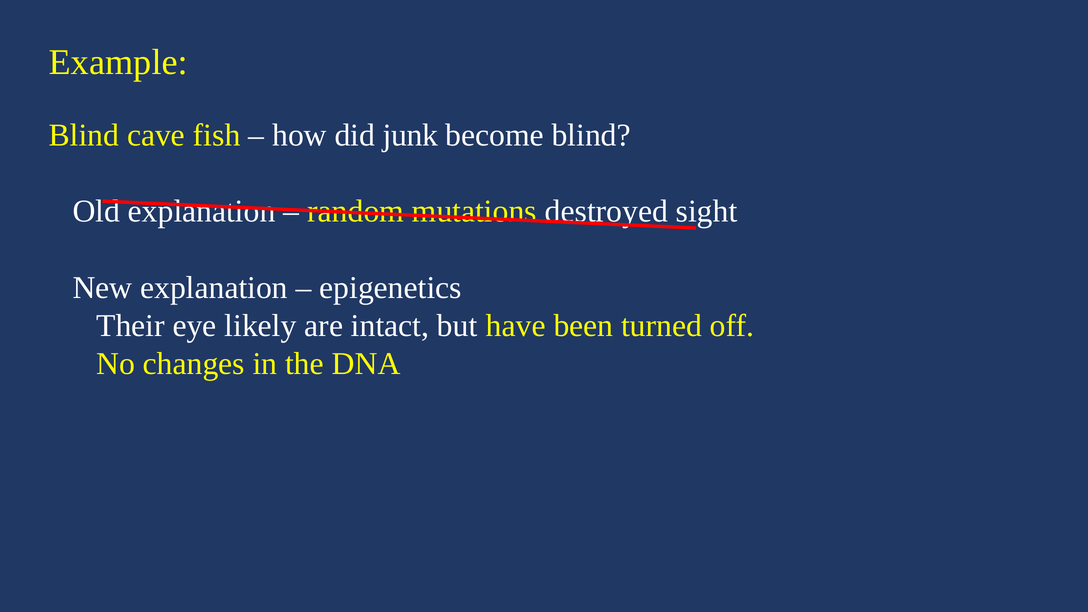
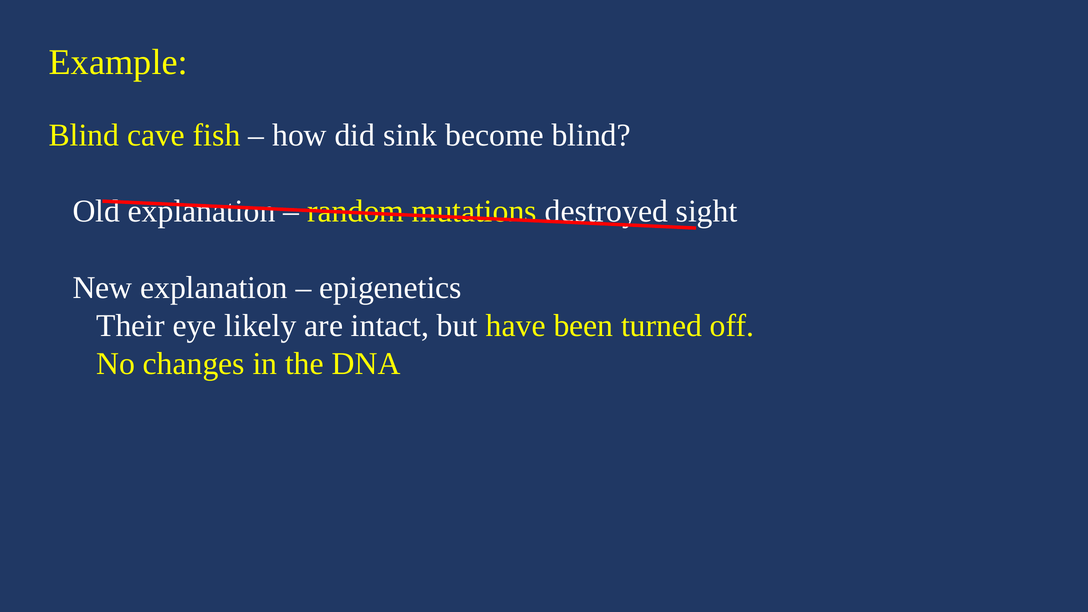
junk: junk -> sink (410, 135)
